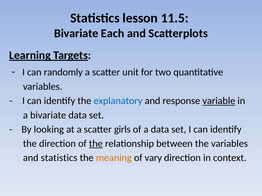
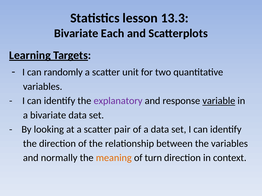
11.5: 11.5 -> 13.3 (175, 18)
explanatory colour: blue -> purple (118, 101)
girls: girls -> pair (122, 130)
the underline: present -> none (96, 144)
and statistics: statistics -> normally (59, 158)
vary: vary -> turn (153, 158)
